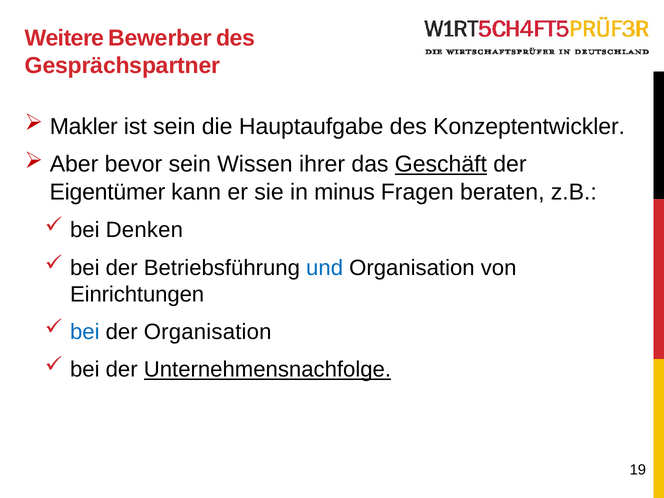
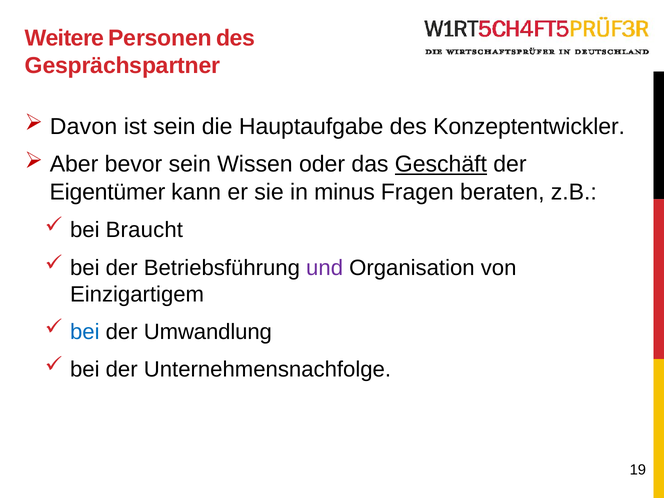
Bewerber: Bewerber -> Personen (160, 38)
Makler: Makler -> Davon (84, 127)
ihrer: ihrer -> oder (322, 164)
Denken: Denken -> Braucht (144, 230)
und colour: blue -> purple (325, 268)
Einrichtungen: Einrichtungen -> Einzigartigem (137, 294)
der Organisation: Organisation -> Umwandlung (208, 332)
Unternehmensnachfolge underline: present -> none (267, 370)
